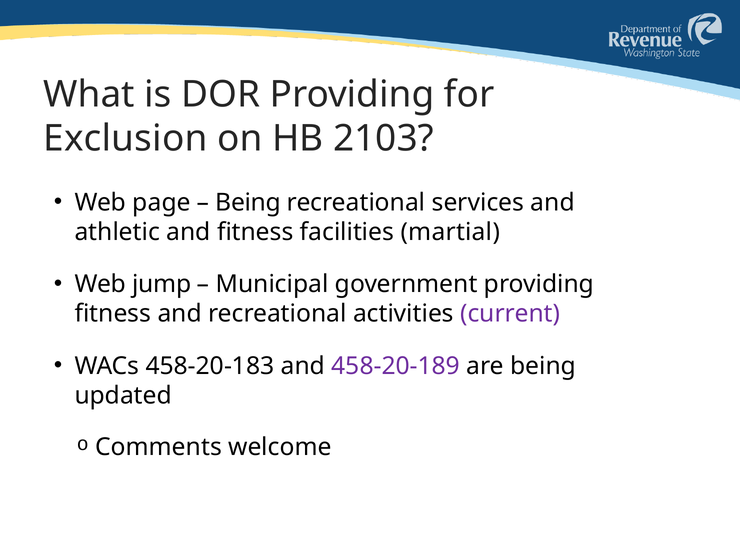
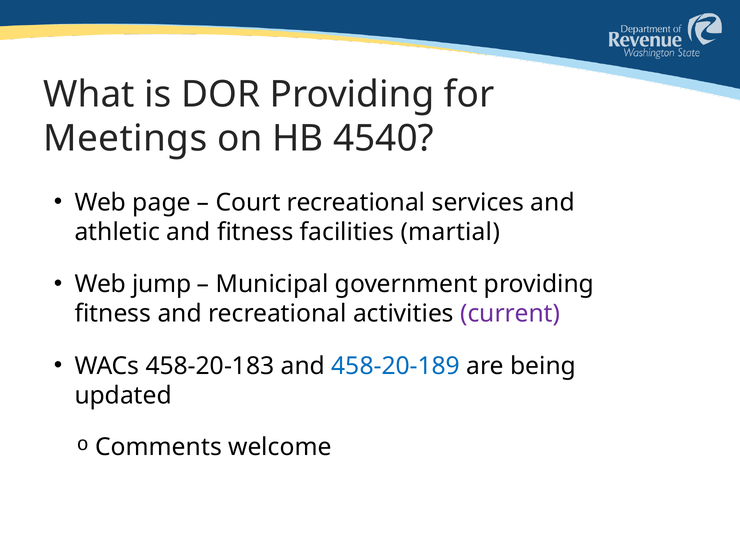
Exclusion: Exclusion -> Meetings (125, 139)
2103: 2103 -> 4540 (383, 139)
Being: Being -> Court (248, 202)
458-20-189 colour: purple -> blue (396, 366)
